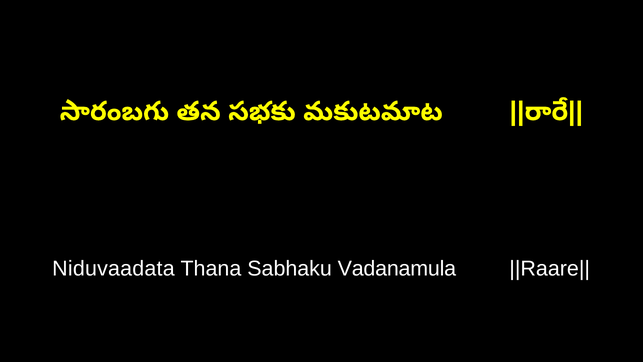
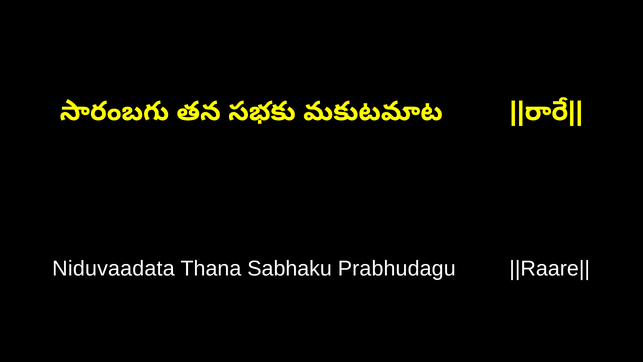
Vadanamula: Vadanamula -> Prabhudagu (397, 268)
